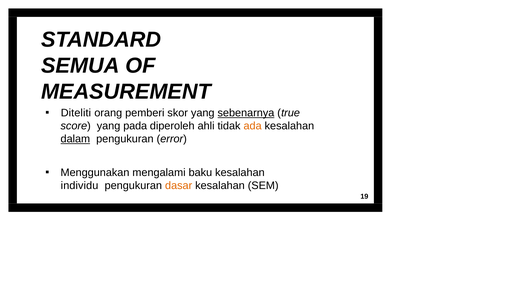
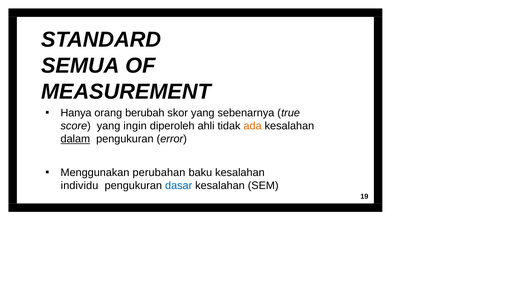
Diteliti: Diteliti -> Hanya (76, 113)
pemberi: pemberi -> berubah (145, 113)
sebenarnya underline: present -> none (246, 113)
pada: pada -> ingin (135, 126)
mengalami: mengalami -> perubahan (159, 173)
dasar colour: orange -> blue (179, 186)
